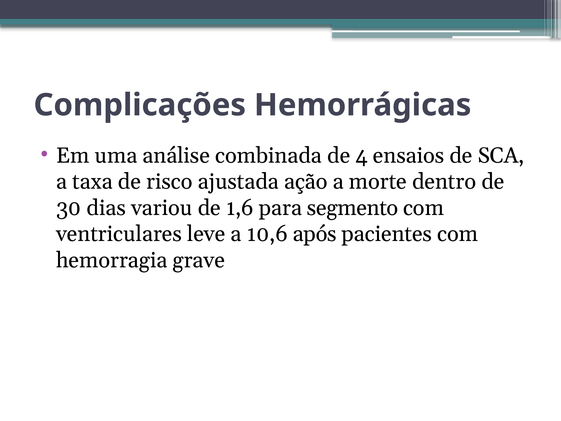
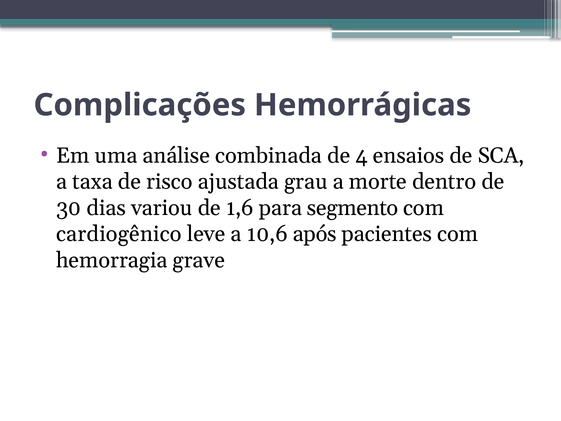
ação: ação -> grau (306, 182)
ventriculares: ventriculares -> cardiogênico (119, 234)
